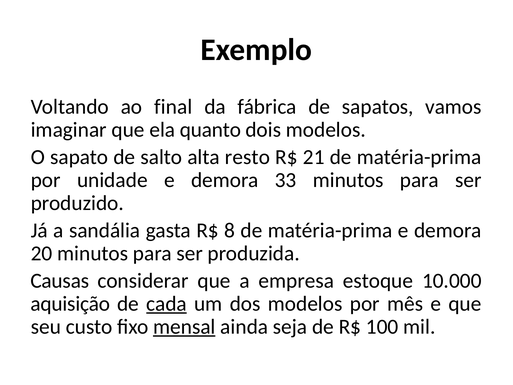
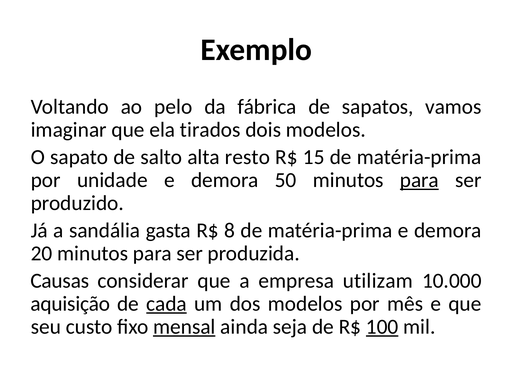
final: final -> pelo (173, 107)
quanto: quanto -> tirados (210, 130)
21: 21 -> 15 (314, 157)
33: 33 -> 50 (286, 180)
para underline: none -> present (419, 180)
estoque: estoque -> utilizam (378, 281)
100 underline: none -> present (382, 327)
